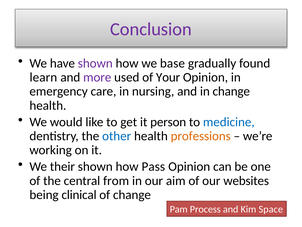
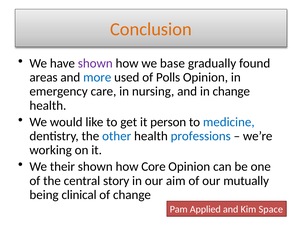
Conclusion colour: purple -> orange (151, 29)
learn: learn -> areas (44, 77)
more colour: purple -> blue (97, 77)
Your: Your -> Polls (168, 77)
professions colour: orange -> blue (201, 136)
Pass: Pass -> Core (153, 166)
from: from -> story (116, 180)
websites: websites -> mutually (246, 180)
Process: Process -> Applied (205, 209)
